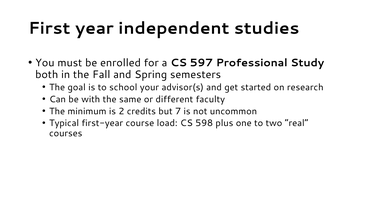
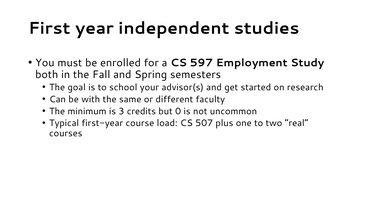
Professional: Professional -> Employment (252, 63)
2: 2 -> 3 (121, 111)
7: 7 -> 0 (178, 111)
598: 598 -> 507 (204, 123)
